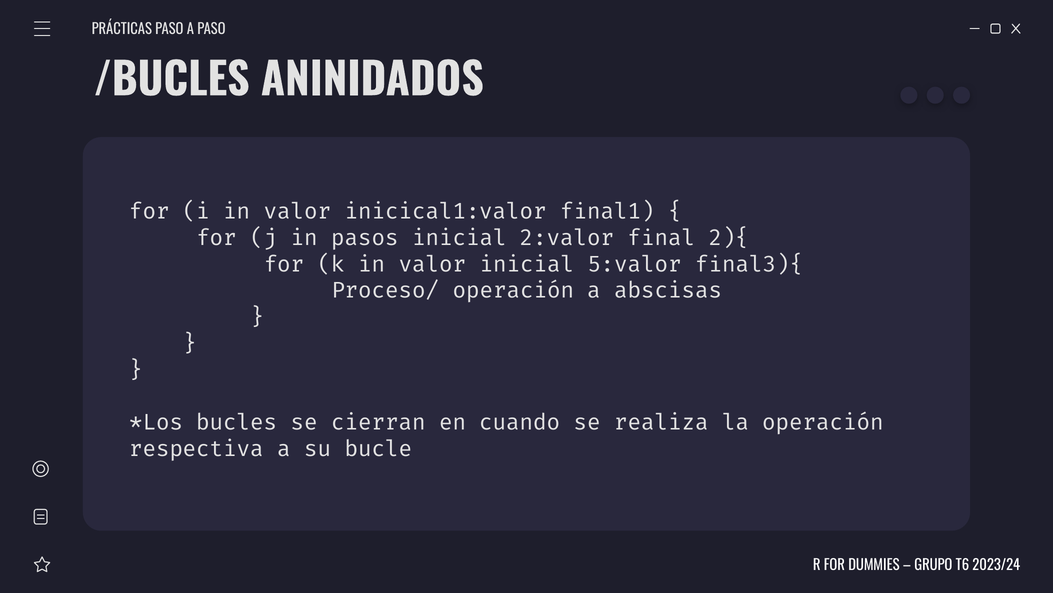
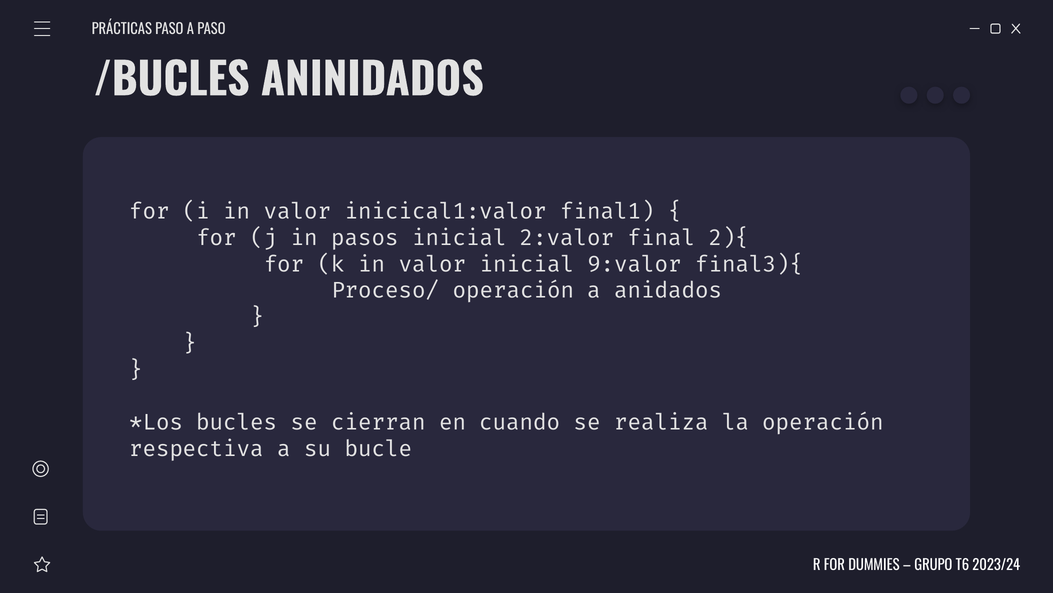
5:valor: 5:valor -> 9:valor (635, 264)
abscisas: abscisas -> anidados (668, 290)
